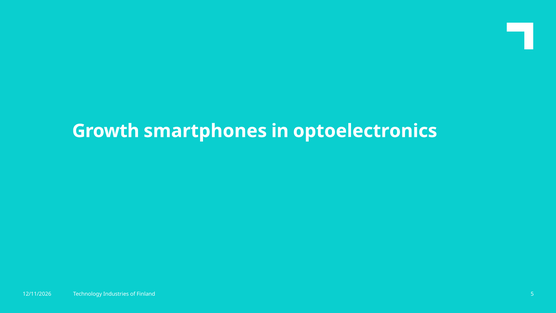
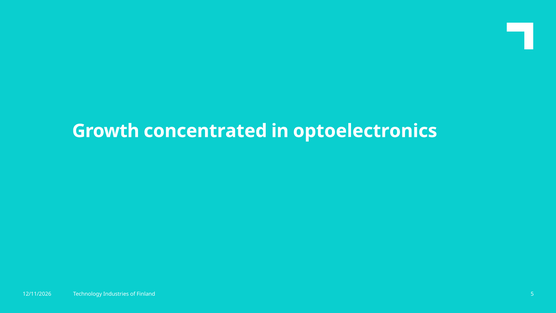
smartphones: smartphones -> concentrated (205, 131)
